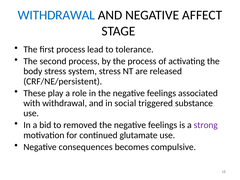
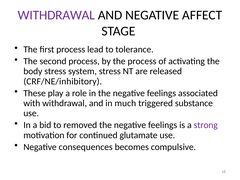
WITHDRAWAL colour: blue -> purple (56, 15)
CRF/NE/persistent: CRF/NE/persistent -> CRF/NE/inhibitory (63, 81)
social: social -> much (125, 103)
